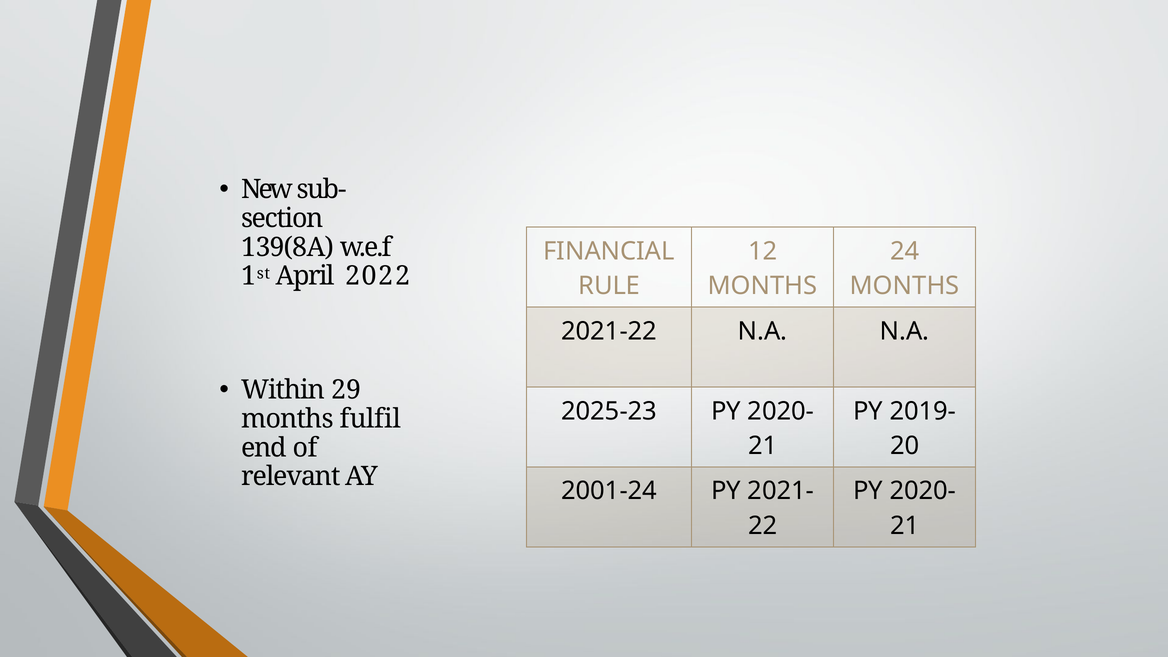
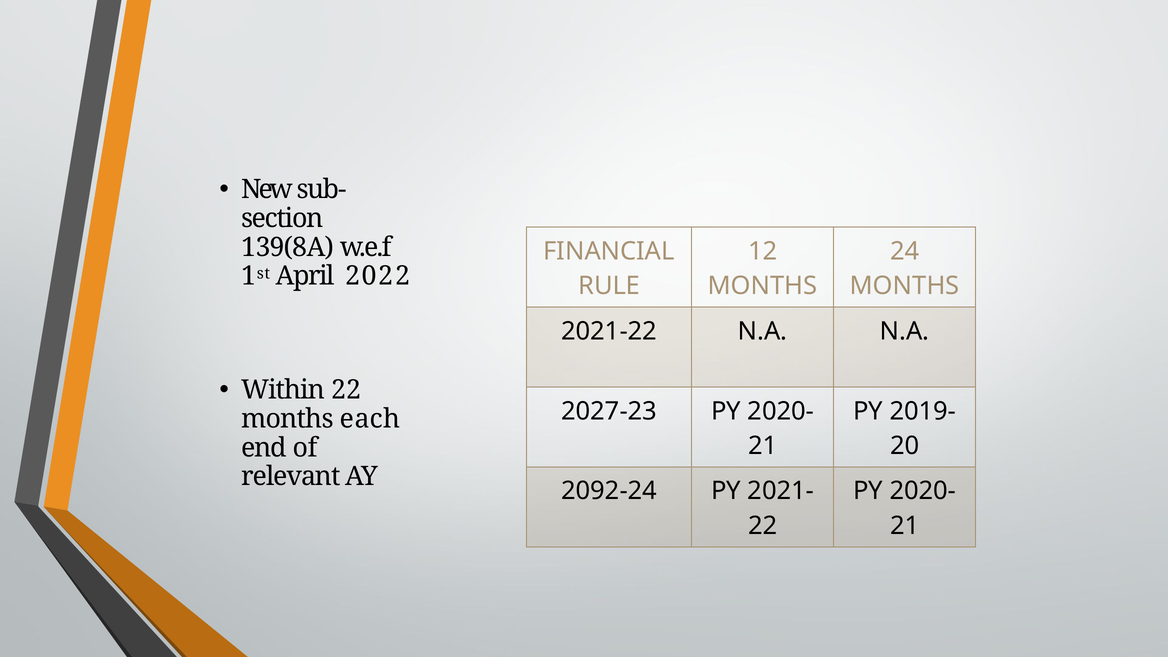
Within 29: 29 -> 22 (346, 390)
2025-23: 2025-23 -> 2027-23 (609, 411)
fulfil: fulfil -> each (370, 419)
2001-24: 2001-24 -> 2092-24 (609, 491)
